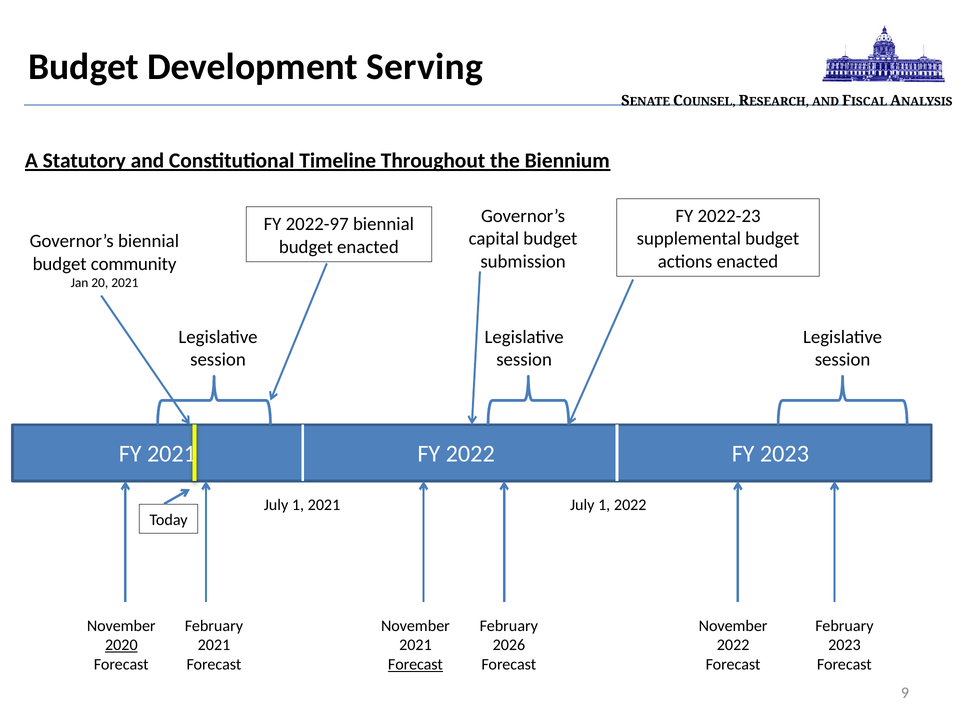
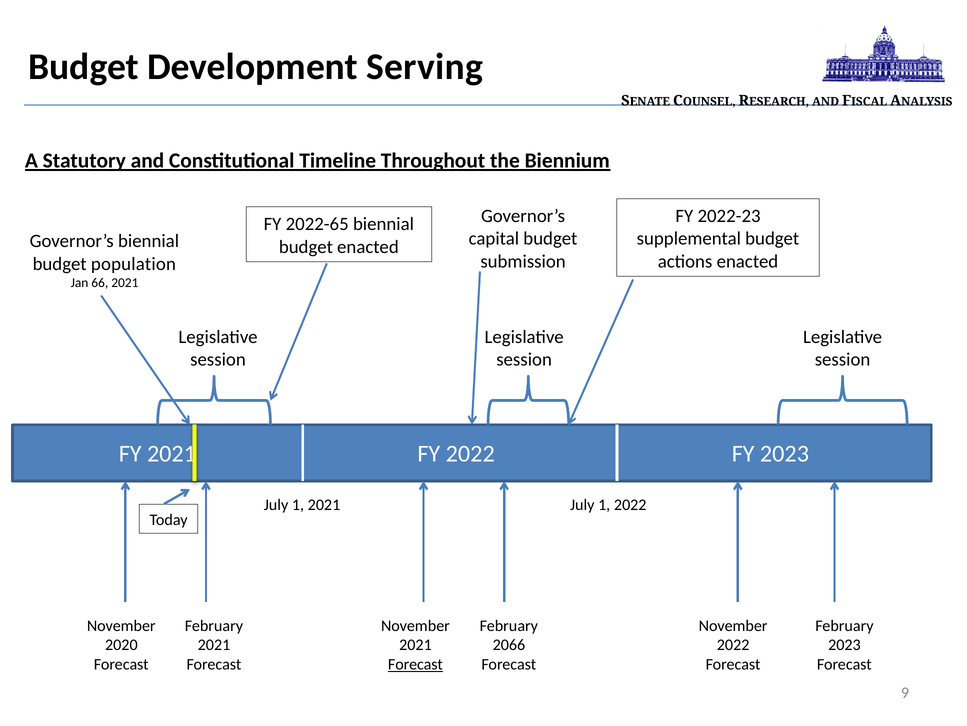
2022-97: 2022-97 -> 2022-65 (317, 224)
community: community -> population (133, 264)
20: 20 -> 66 (100, 283)
2020 underline: present -> none (121, 644)
2026: 2026 -> 2066 (509, 644)
